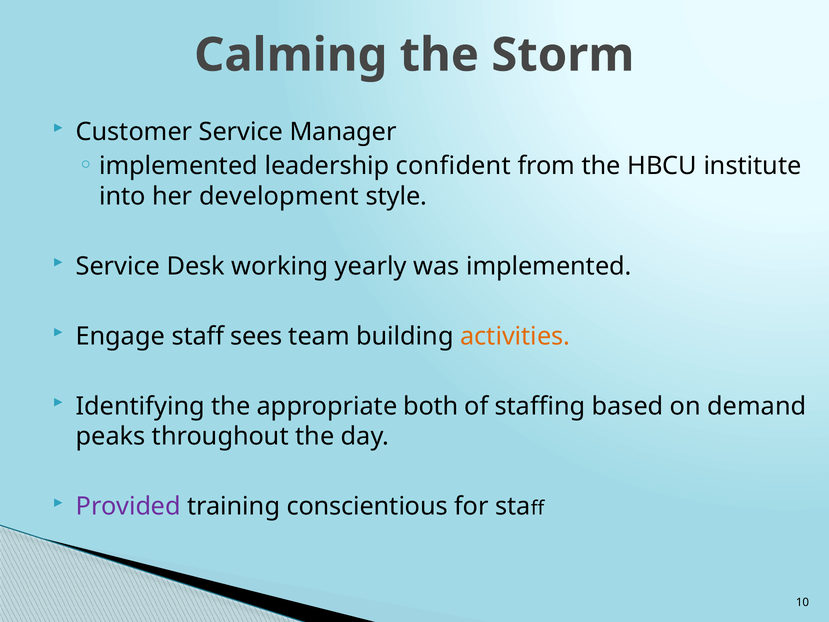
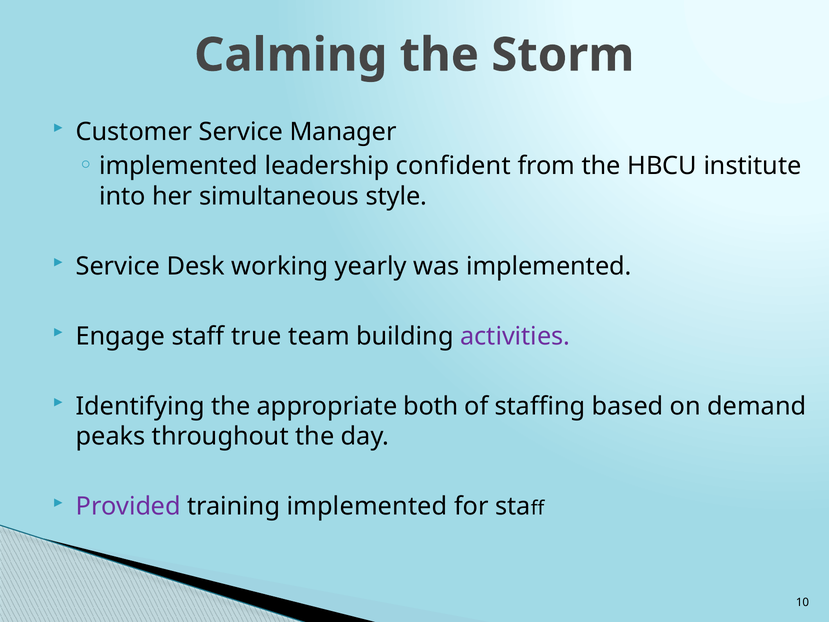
development: development -> simultaneous (279, 196)
sees: sees -> true (256, 336)
activities colour: orange -> purple (515, 336)
training conscientious: conscientious -> implemented (367, 506)
